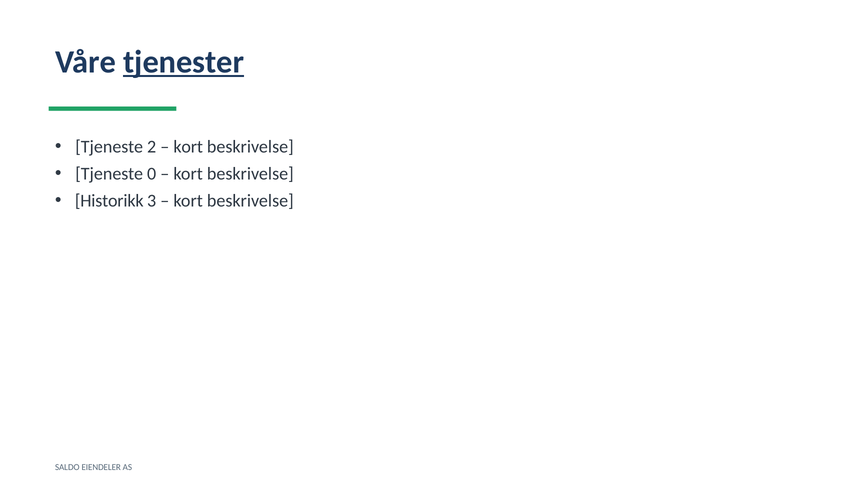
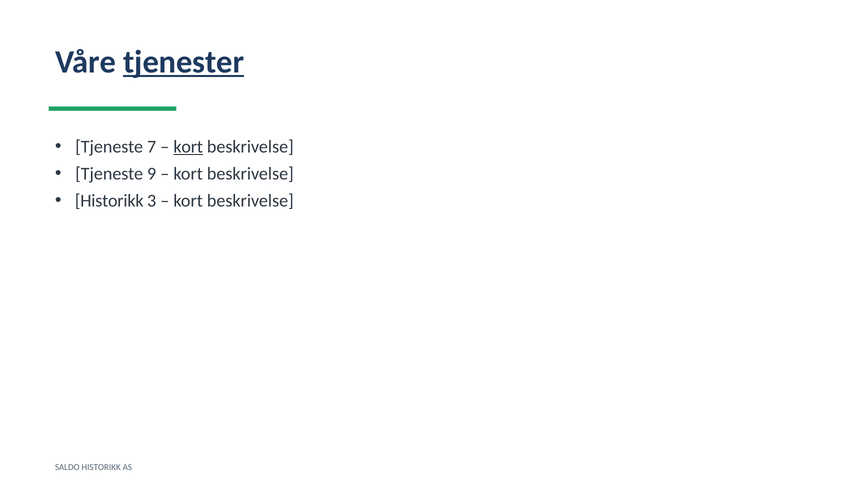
2: 2 -> 7 (152, 147)
kort underline: none -> present (188, 147)
0: 0 -> 9 (152, 174)
SALDO EIENDELER: EIENDELER -> HISTORIKK (101, 467)
